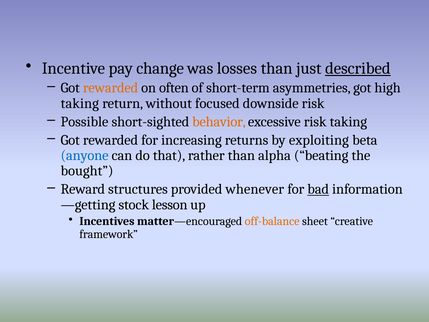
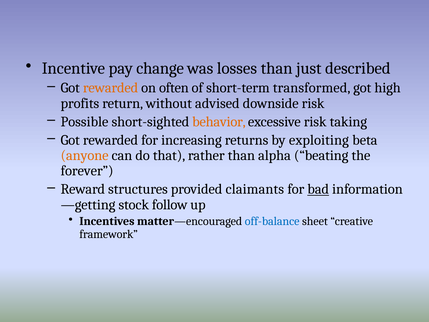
described underline: present -> none (358, 68)
asymmetries: asymmetries -> transformed (312, 88)
taking: taking -> profits (80, 103)
focused: focused -> advised (217, 103)
anyone colour: blue -> orange (85, 155)
bought: bought -> forever (87, 171)
whenever: whenever -> claimants (255, 189)
lesson: lesson -> follow (170, 204)
off-balance colour: orange -> blue (272, 221)
